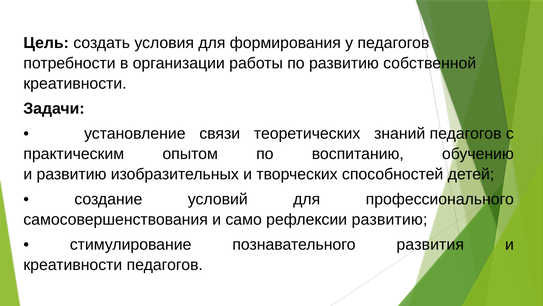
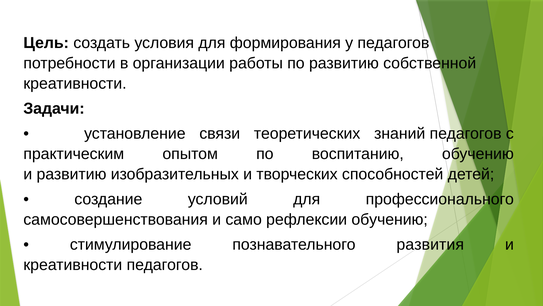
рефлексии развитию: развитию -> обучению (390, 219)
